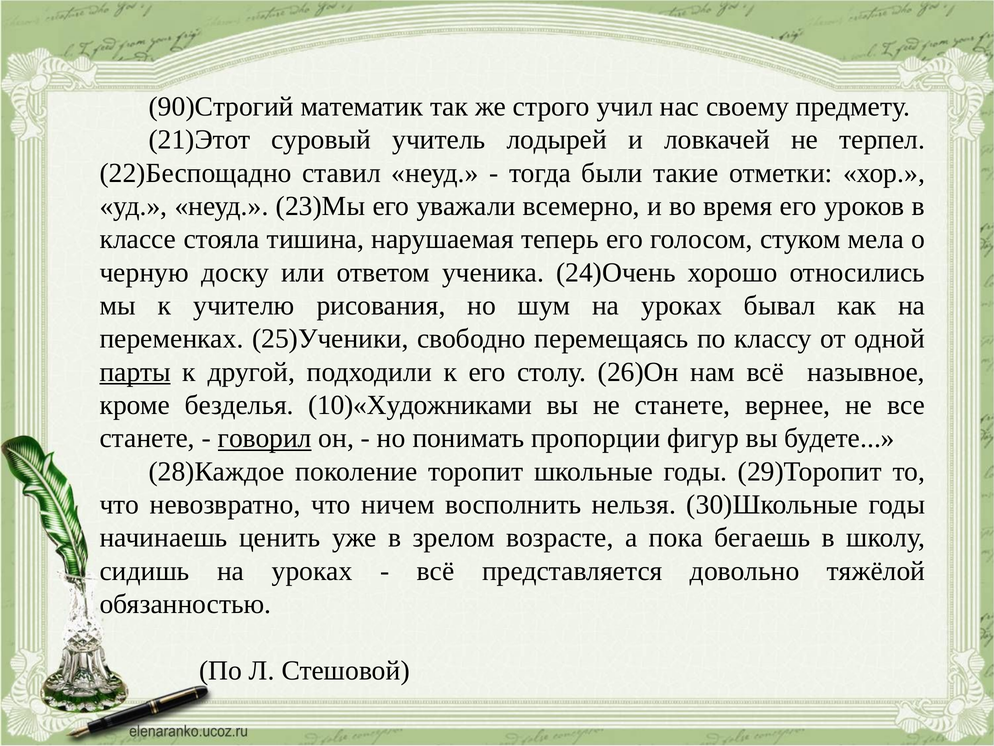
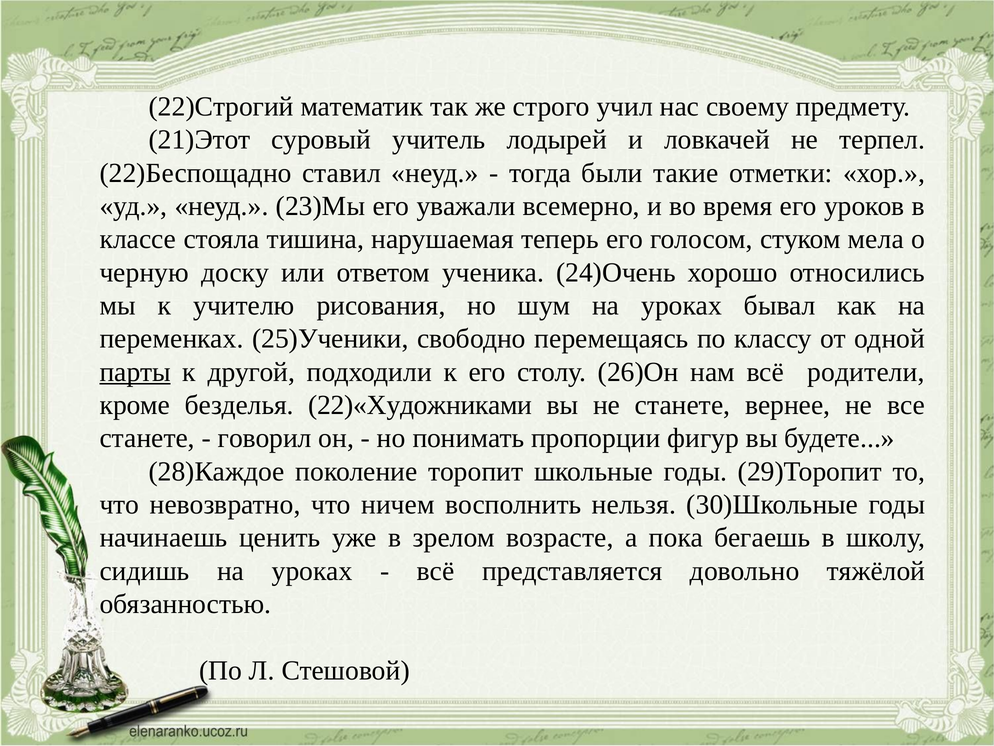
90)Строгий: 90)Строгий -> 22)Строгий (221, 106)
назывное: назывное -> родители (866, 372)
10)«Художниками: 10)«Художниками -> 22)«Художниками (420, 405)
говорил underline: present -> none (265, 438)
